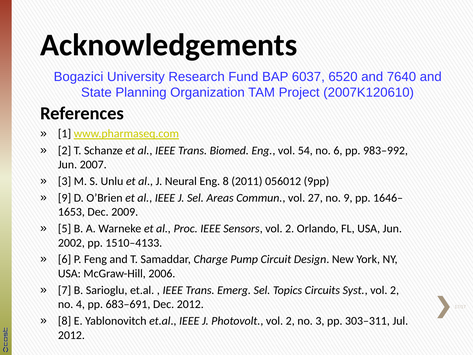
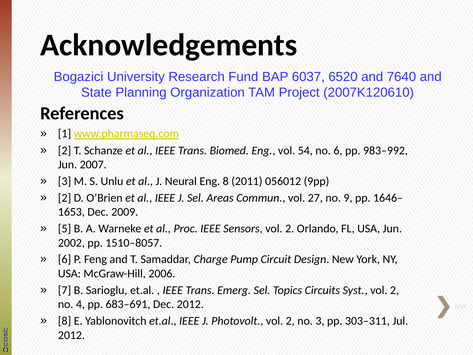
9: 9 -> 2 (65, 198)
1510–4133: 1510–4133 -> 1510–8057 (134, 243)
